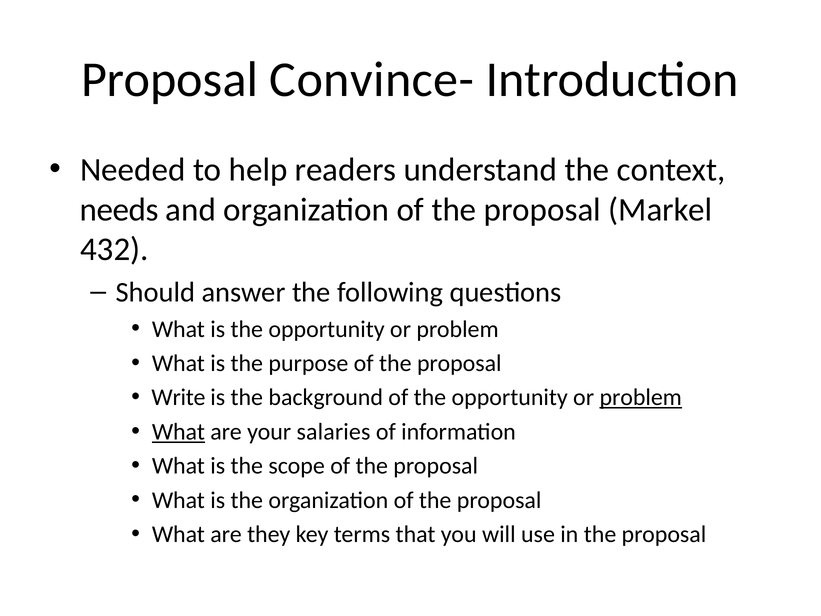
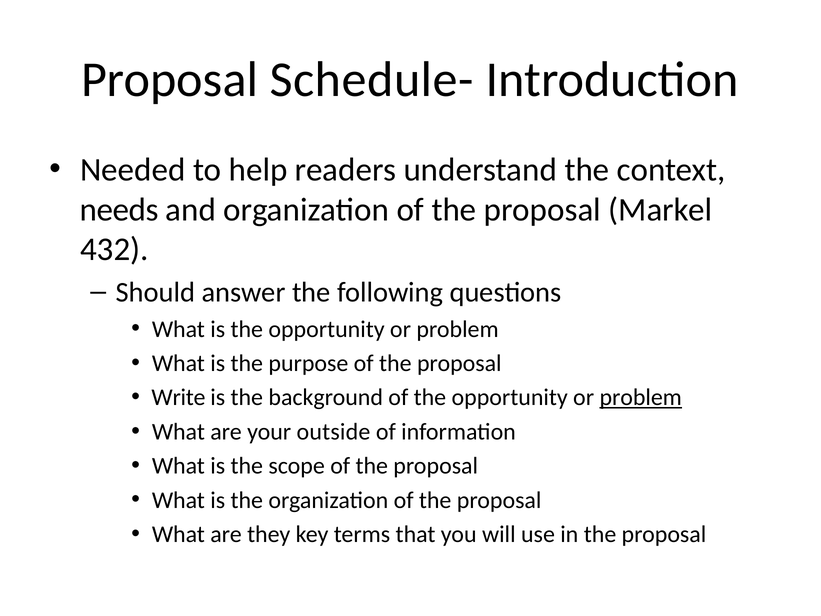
Convince-: Convince- -> Schedule- (372, 79)
What underline: present -> none (178, 432)
salaries: salaries -> outside (333, 432)
